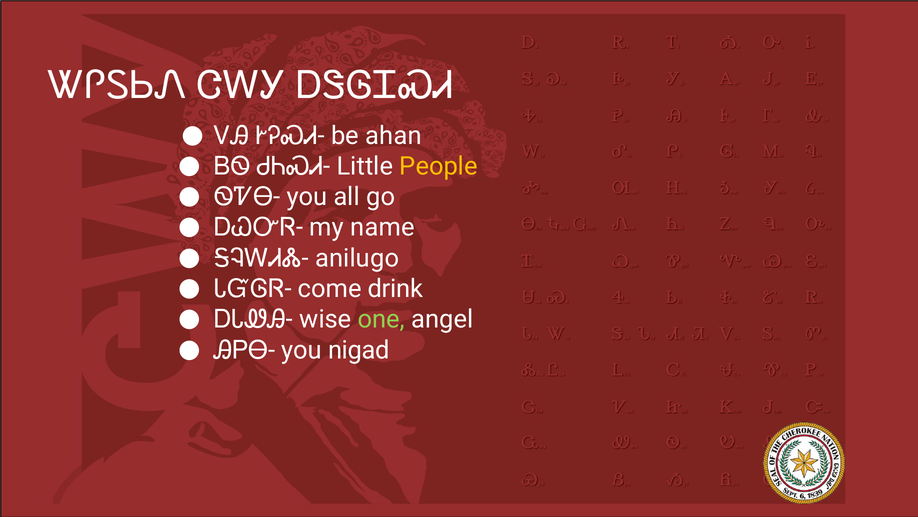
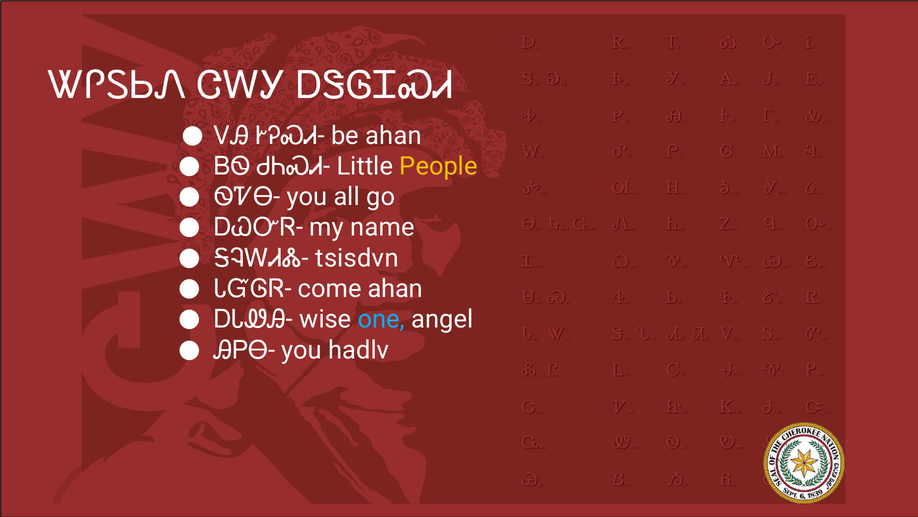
anilugo: anilugo -> tsisdvn (357, 258)
come drink: drink -> ahan (395, 288)
one colour: light green -> light blue (381, 319)
nigad: nigad -> hadlv (359, 350)
